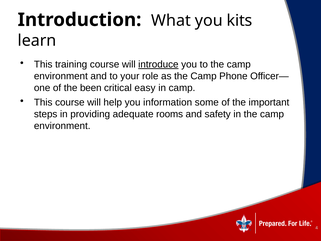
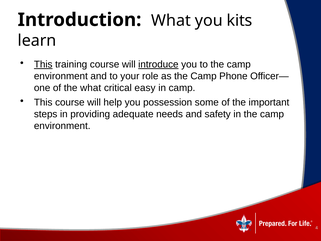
This underline: none -> present (43, 64)
the been: been -> what (91, 88)
information: information -> possession (168, 102)
rooms: rooms -> needs (170, 114)
